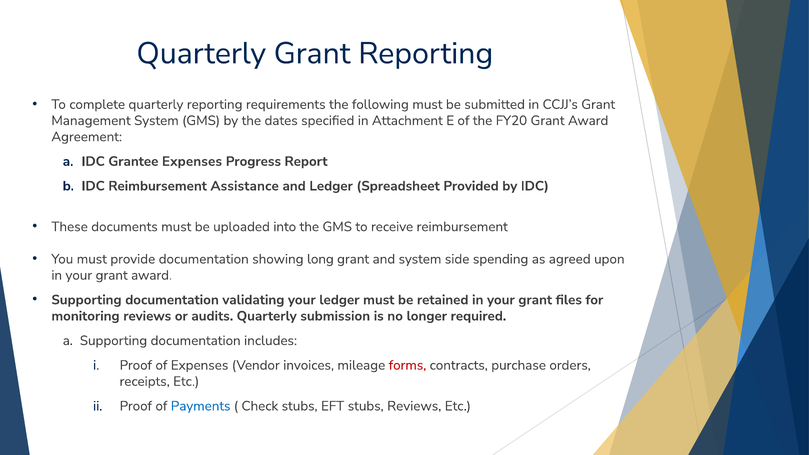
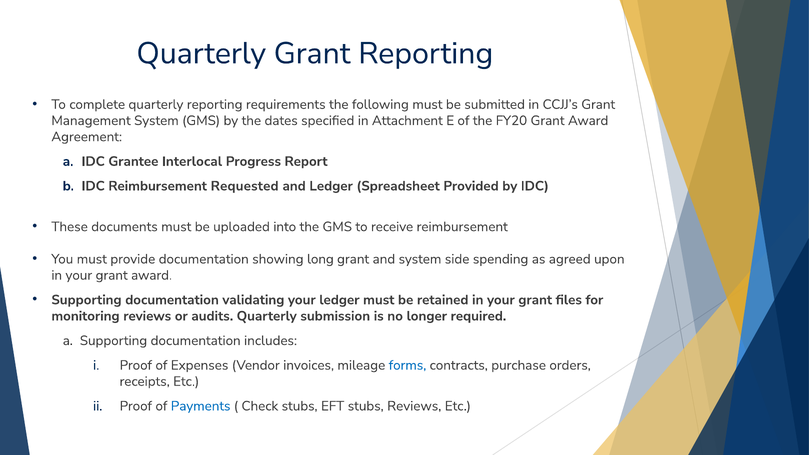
Grantee Expenses: Expenses -> Interlocal (192, 161)
Assistance: Assistance -> Requested (245, 186)
forms colour: red -> blue (407, 365)
